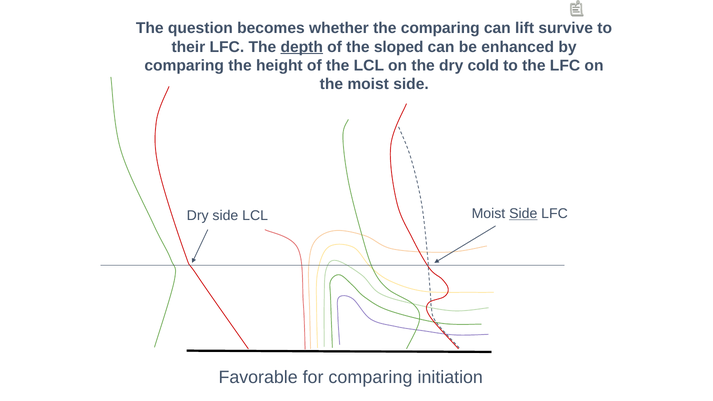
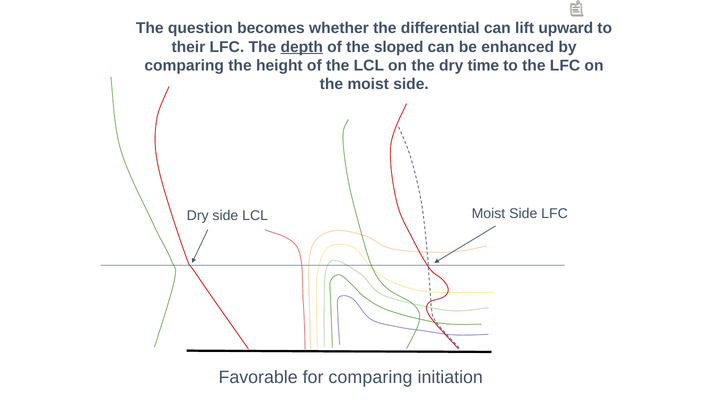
the comparing: comparing -> differential (440, 28)
survive: survive -> upward (566, 28)
cold: cold -> time (483, 66)
Side underline: present -> none (523, 214)
